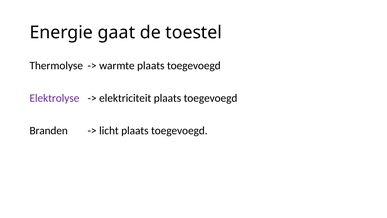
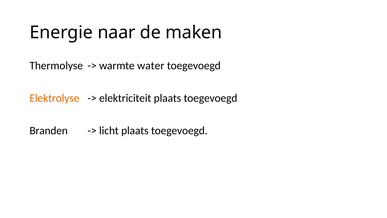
gaat: gaat -> naar (117, 33)
toestel: toestel -> maken (194, 33)
warmte plaats: plaats -> water (151, 65)
Elektrolyse colour: purple -> orange (54, 98)
